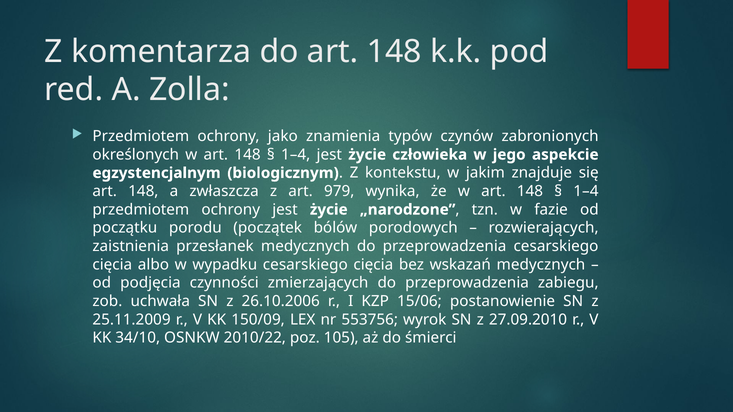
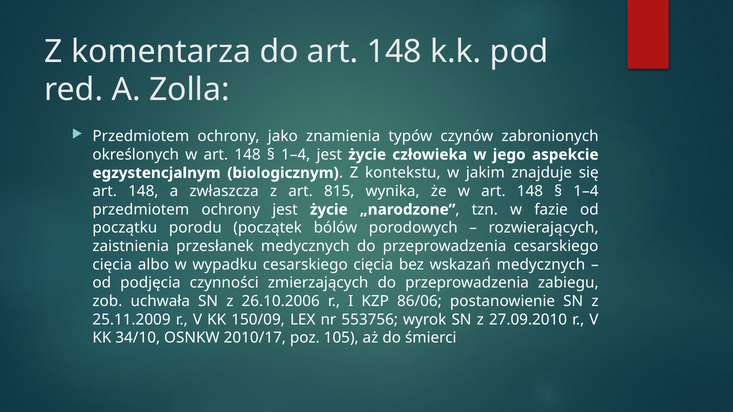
979: 979 -> 815 (339, 191)
15/06: 15/06 -> 86/06 (419, 301)
2010/22: 2010/22 -> 2010/17 (255, 338)
